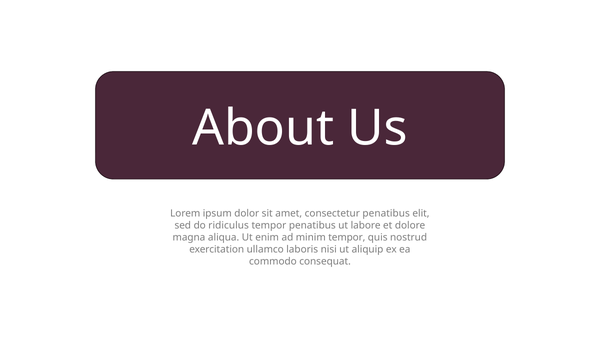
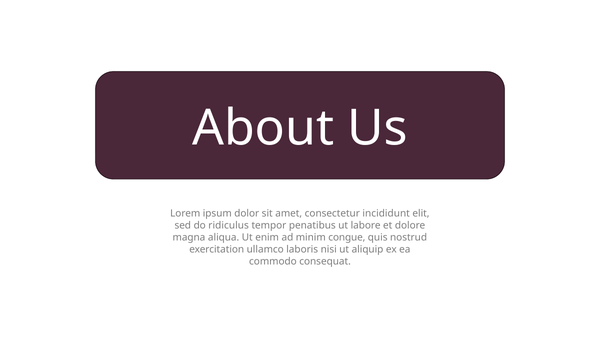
consectetur penatibus: penatibus -> incididunt (386, 214)
minim tempor: tempor -> congue (347, 238)
